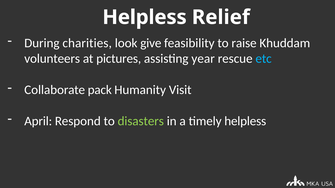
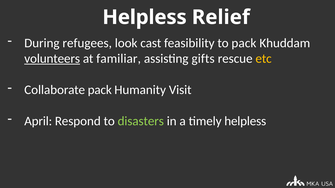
charities: charities -> refugees (87, 43)
give: give -> cast (151, 43)
to raise: raise -> pack (244, 43)
volunteers underline: none -> present (52, 59)
pictures: pictures -> familiar (119, 59)
year: year -> gifts (203, 59)
etc colour: light blue -> yellow (264, 59)
